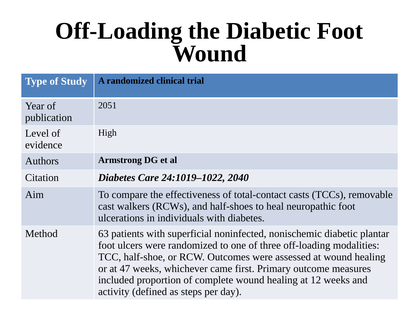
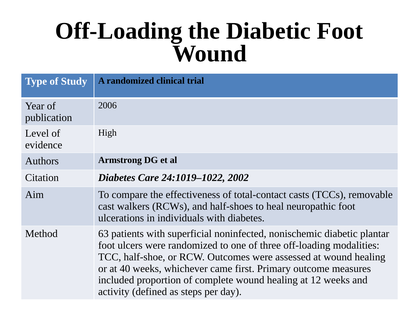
2051: 2051 -> 2006 (107, 106)
2040: 2040 -> 2002 (238, 178)
47: 47 -> 40 (125, 269)
